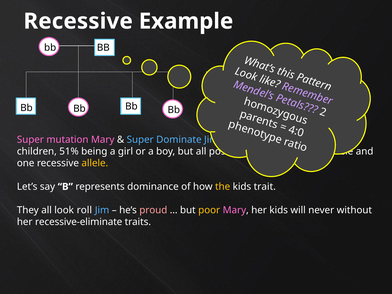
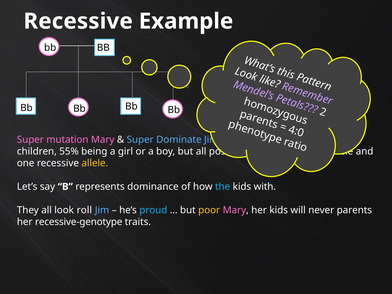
51%: 51% -> 55% (69, 151)
the colour: yellow -> light blue (223, 187)
trait: trait -> with (265, 187)
proud colour: pink -> light blue (153, 210)
without: without -> parents (354, 210)
recessive-eliminate: recessive-eliminate -> recessive-genotype (79, 222)
